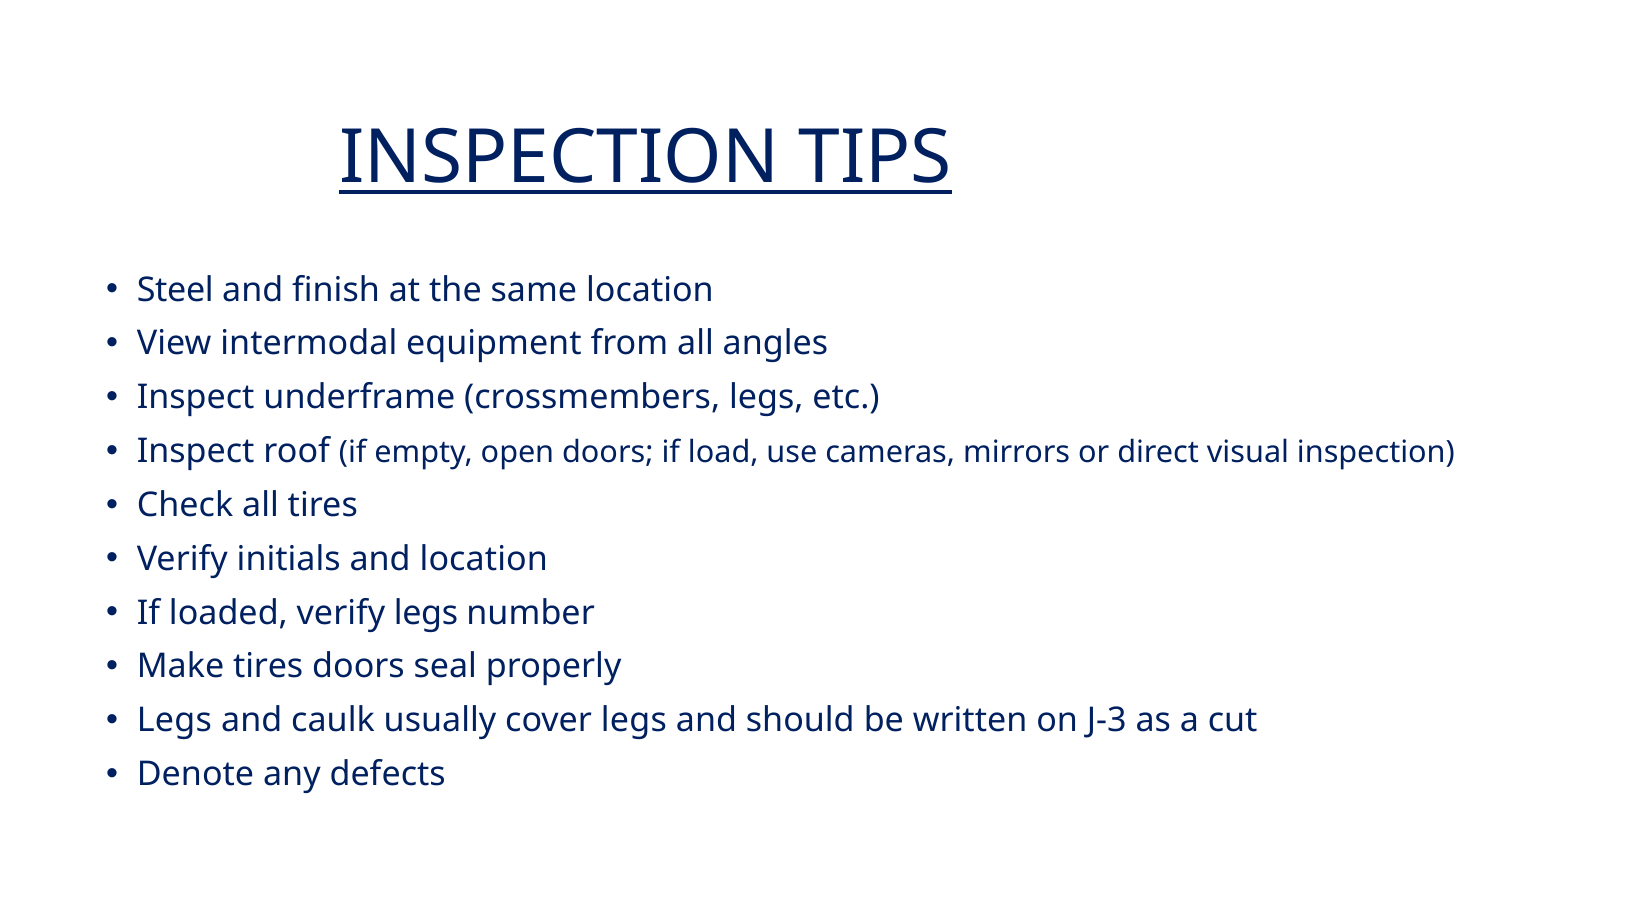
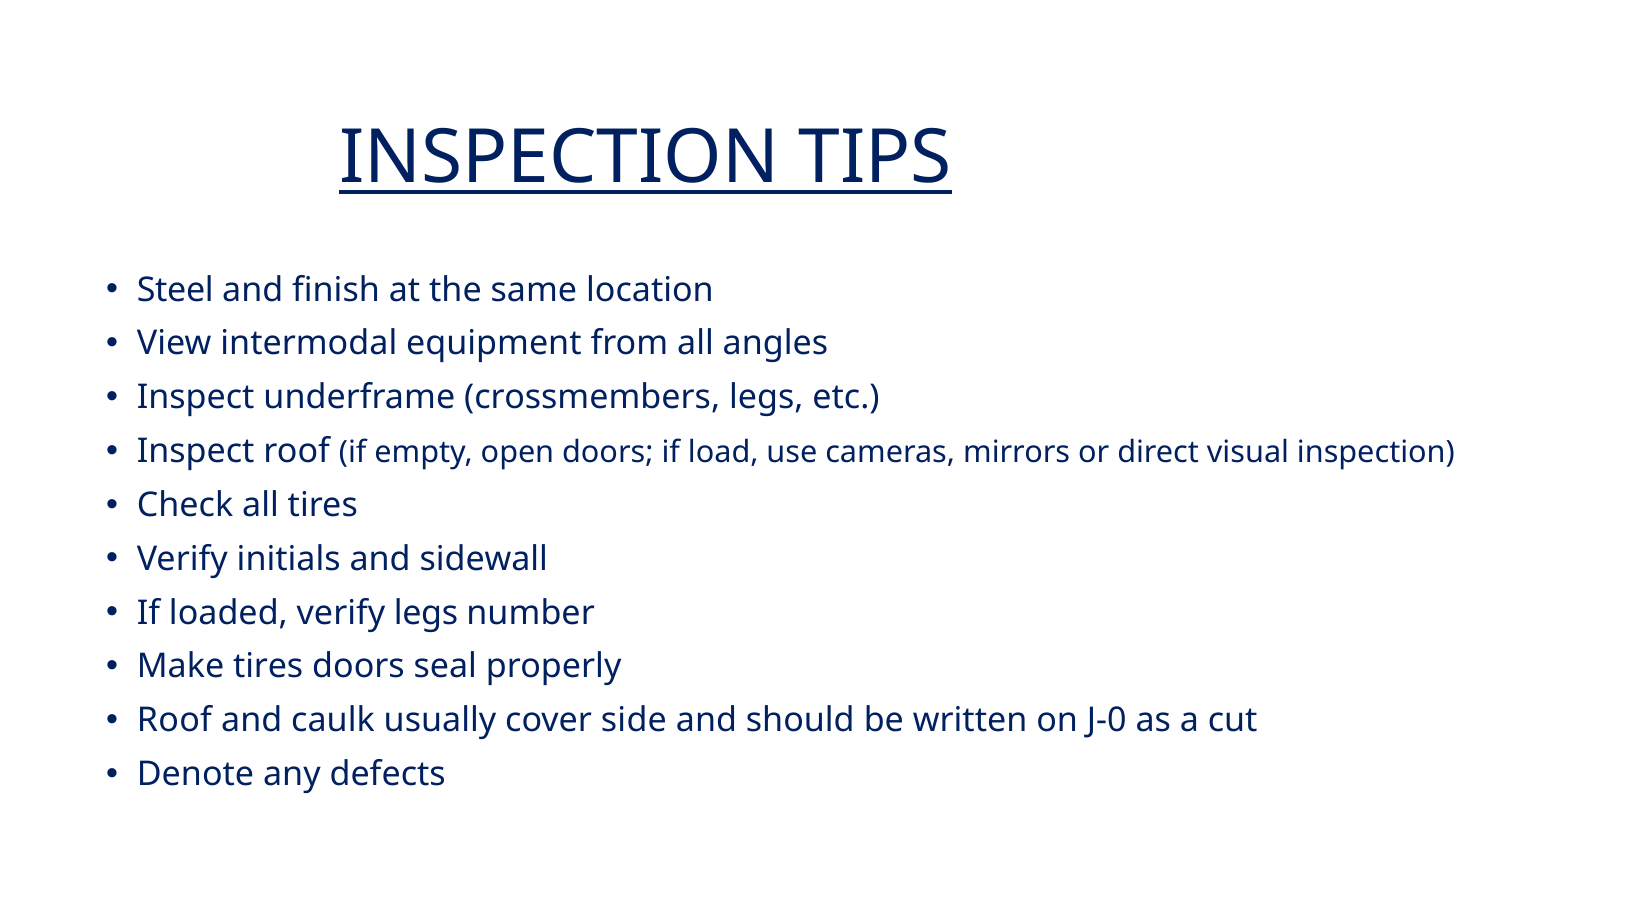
and location: location -> sidewall (484, 559)
Legs: Legs -> Roof (174, 721)
cover legs: legs -> side (634, 721)
J-3: J-3 -> J-0 (1107, 721)
